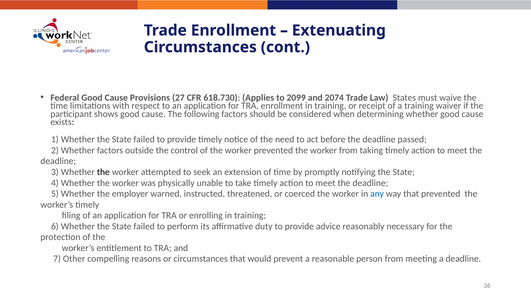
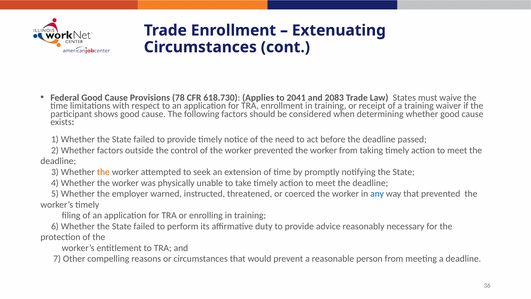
27: 27 -> 78 (178, 98)
2099: 2099 -> 2041 (296, 98)
2074: 2074 -> 2083 (334, 98)
the colour: black -> orange (103, 172)
